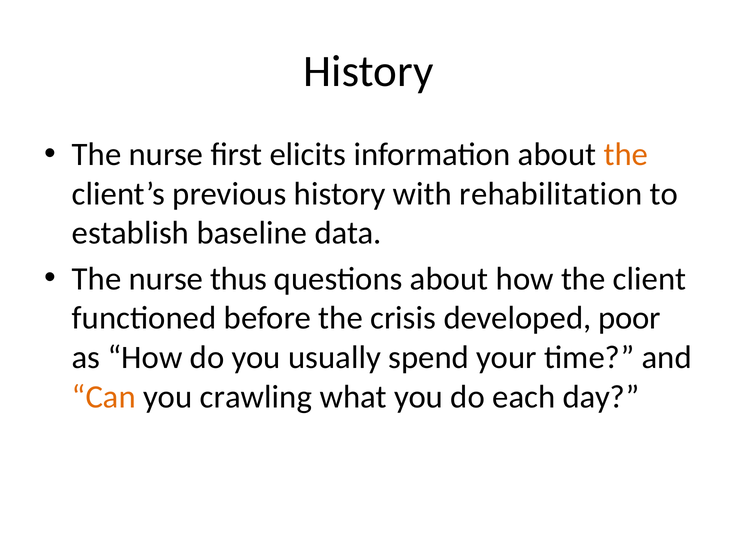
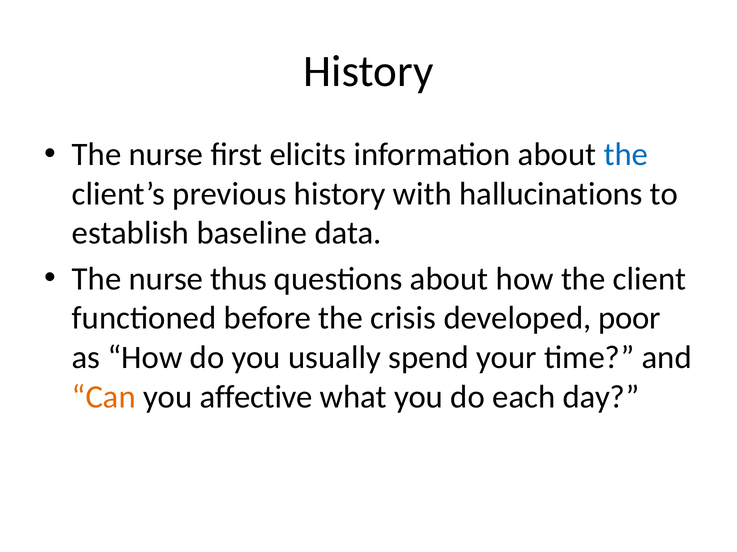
the colour: orange -> blue (626, 155)
rehabilitation: rehabilitation -> hallucinations (551, 194)
crawling: crawling -> affective (256, 397)
